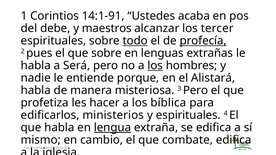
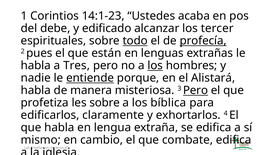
14:1-91: 14:1-91 -> 14:1-23 (103, 16)
maestros: maestros -> edificado (107, 28)
que sobre: sobre -> están (106, 53)
Será: Será -> Tres (77, 66)
entiende underline: none -> present (90, 78)
Pero underline: none -> present (195, 90)
les hacer: hacer -> sobre (105, 103)
ministerios: ministerios -> claramente (113, 115)
y espirituales: espirituales -> exhortarlos (188, 115)
lengua underline: present -> none (113, 128)
